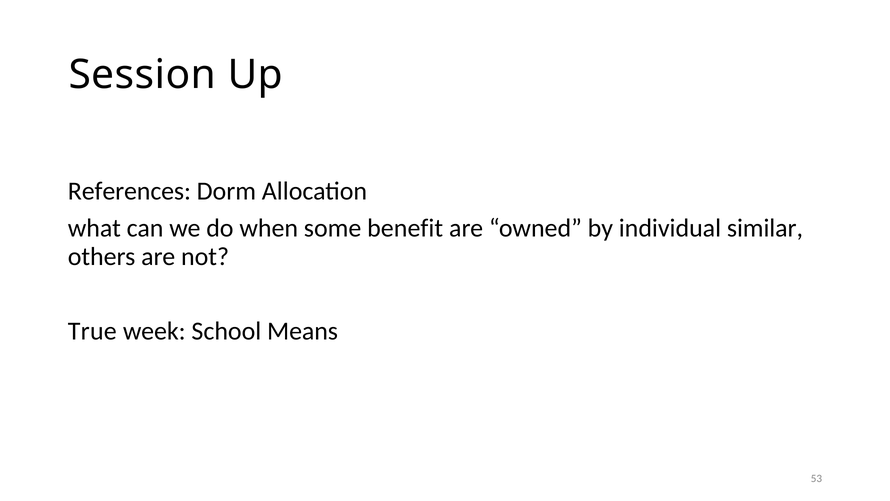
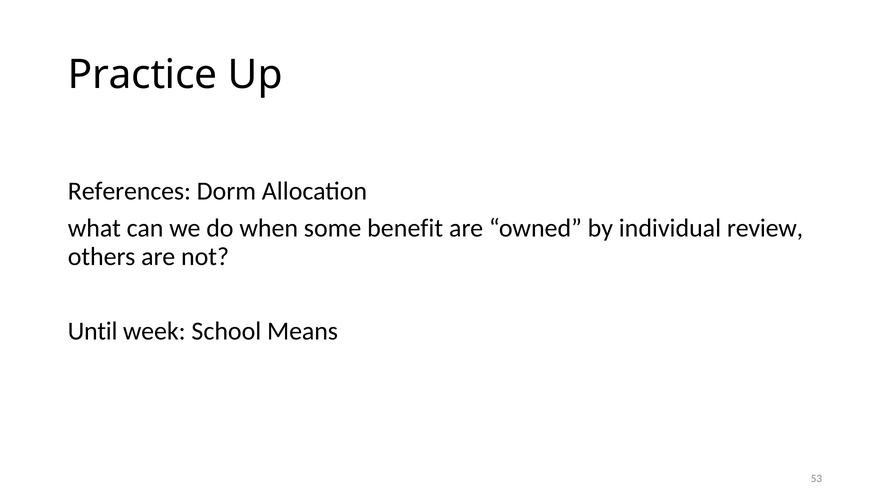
Session: Session -> Practice (143, 75)
similar: similar -> review (765, 228)
True: True -> Until (93, 331)
